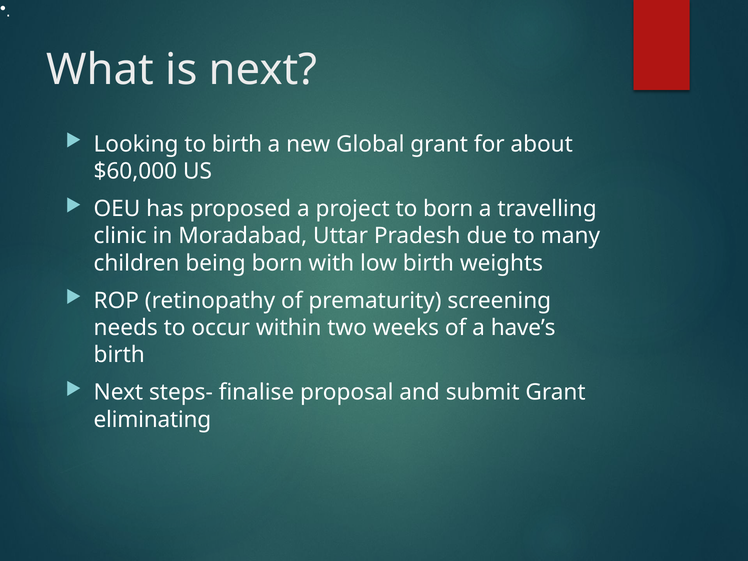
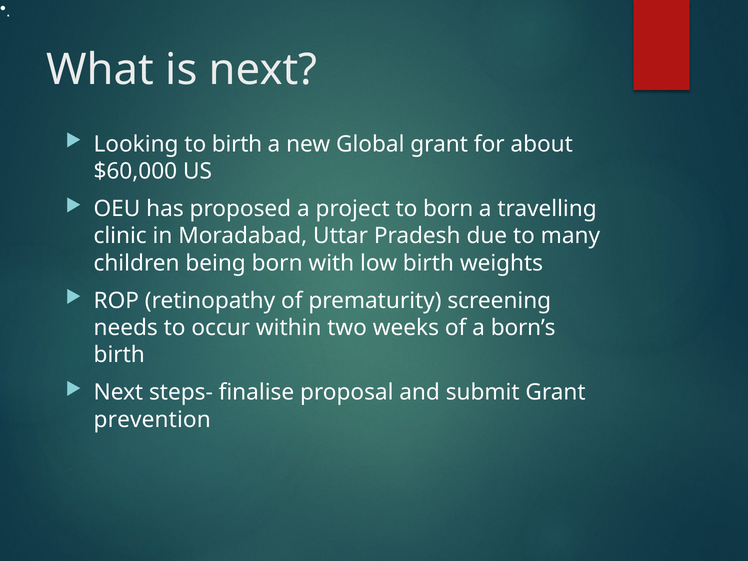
have’s: have’s -> born’s (523, 328)
eliminating: eliminating -> prevention (152, 420)
